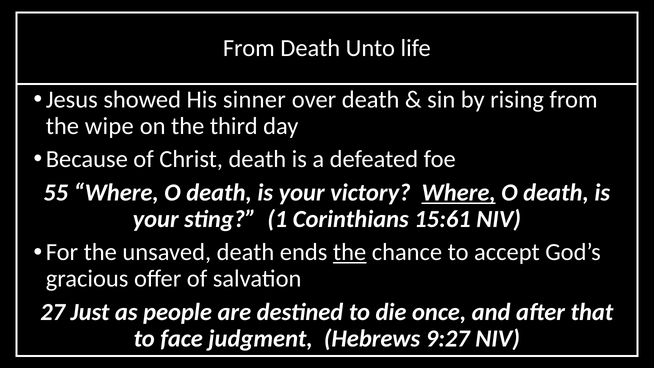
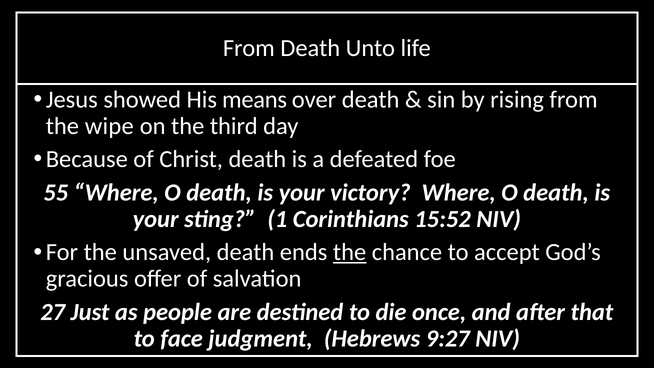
sinner: sinner -> means (255, 99)
Where underline: present -> none (459, 192)
15:61: 15:61 -> 15:52 (443, 219)
